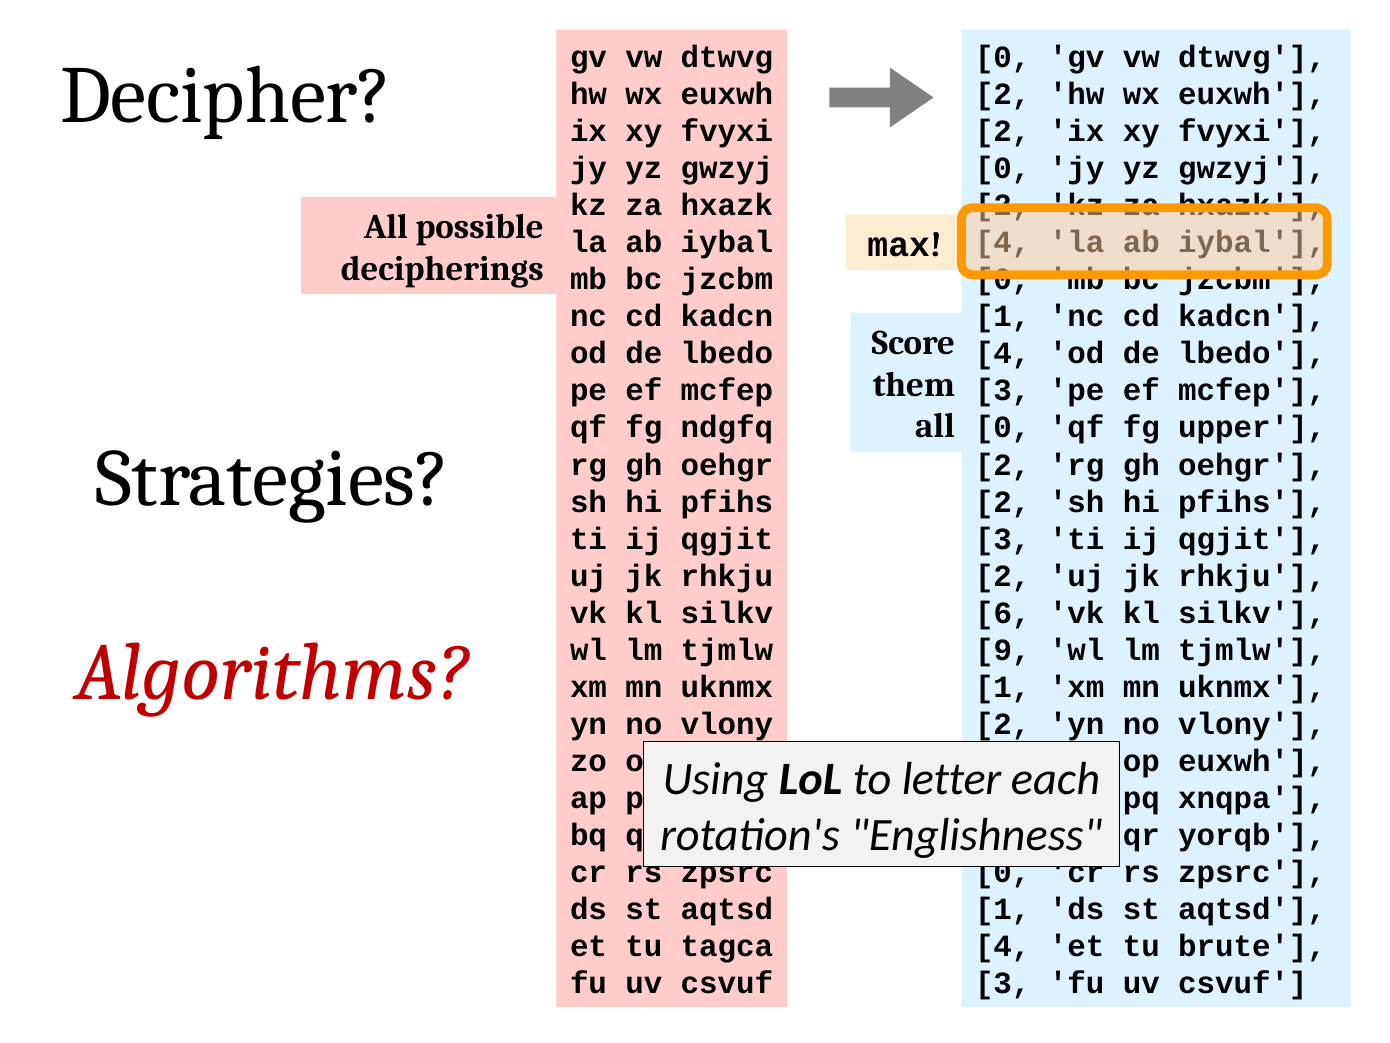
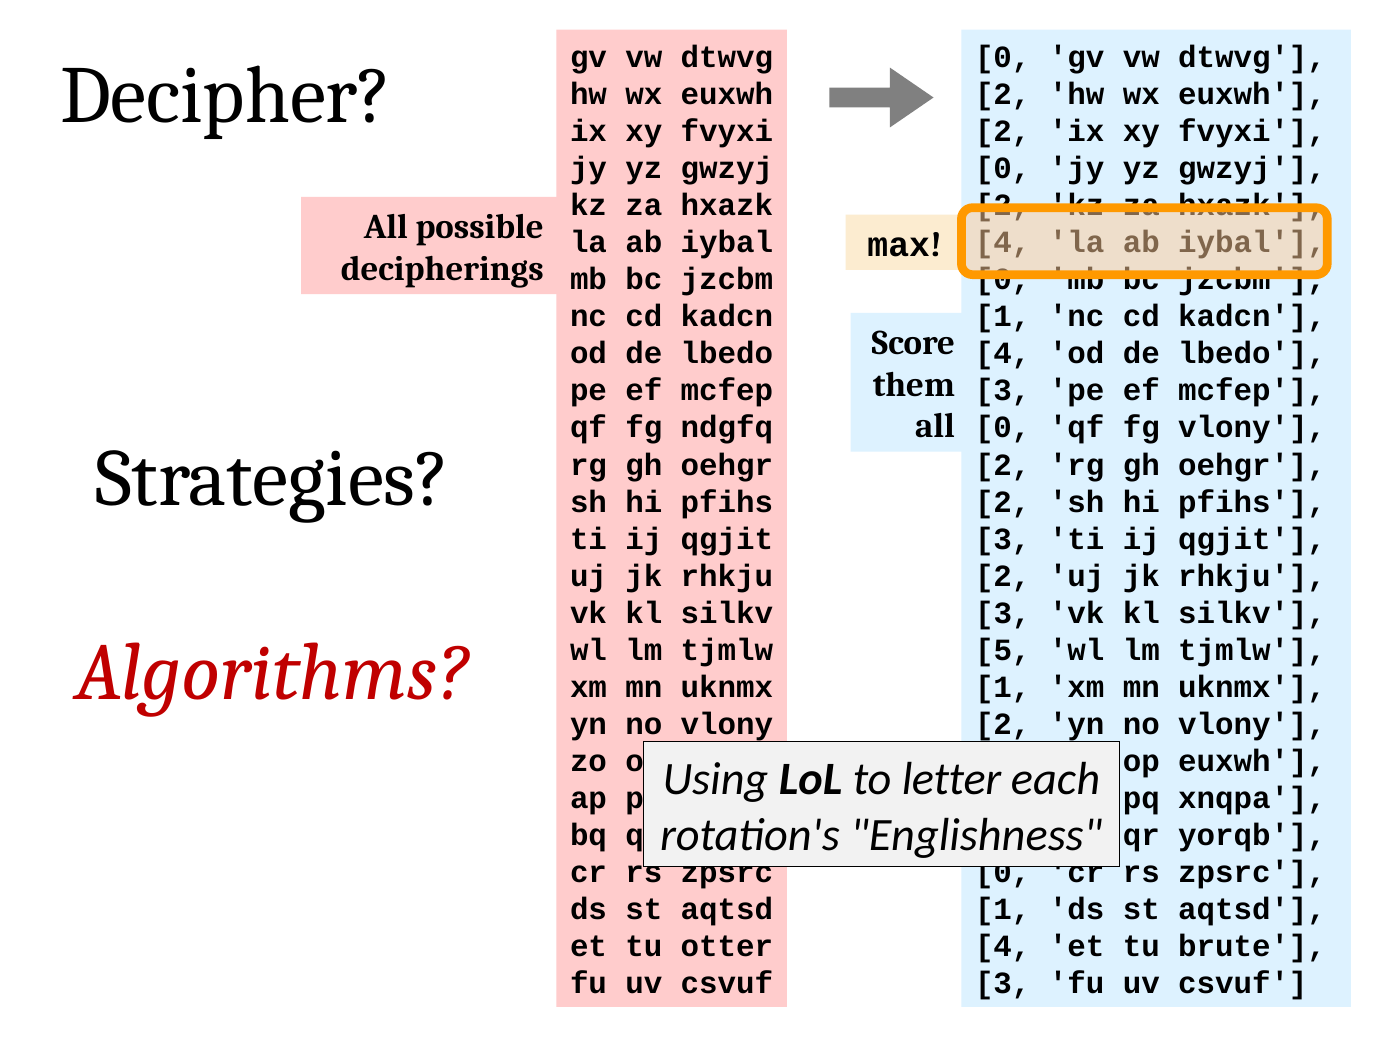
fg upper: upper -> vlony (1252, 428)
6: 6 -> 3 (1003, 613)
9: 9 -> 5 (1003, 650)
tagca: tagca -> otter (727, 946)
